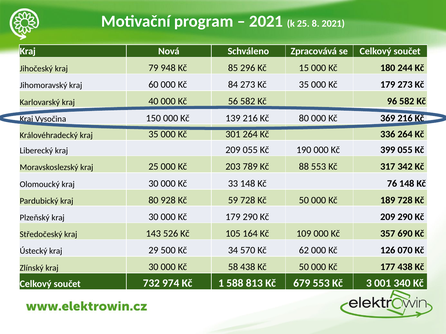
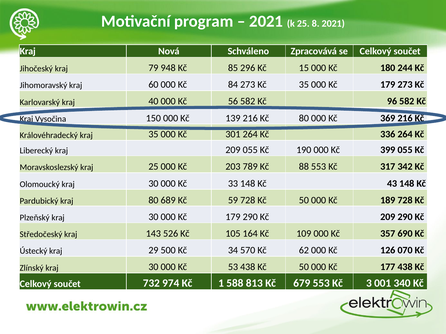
76: 76 -> 43 (392, 184)
928: 928 -> 689 (168, 200)
58: 58 -> 53 (233, 267)
